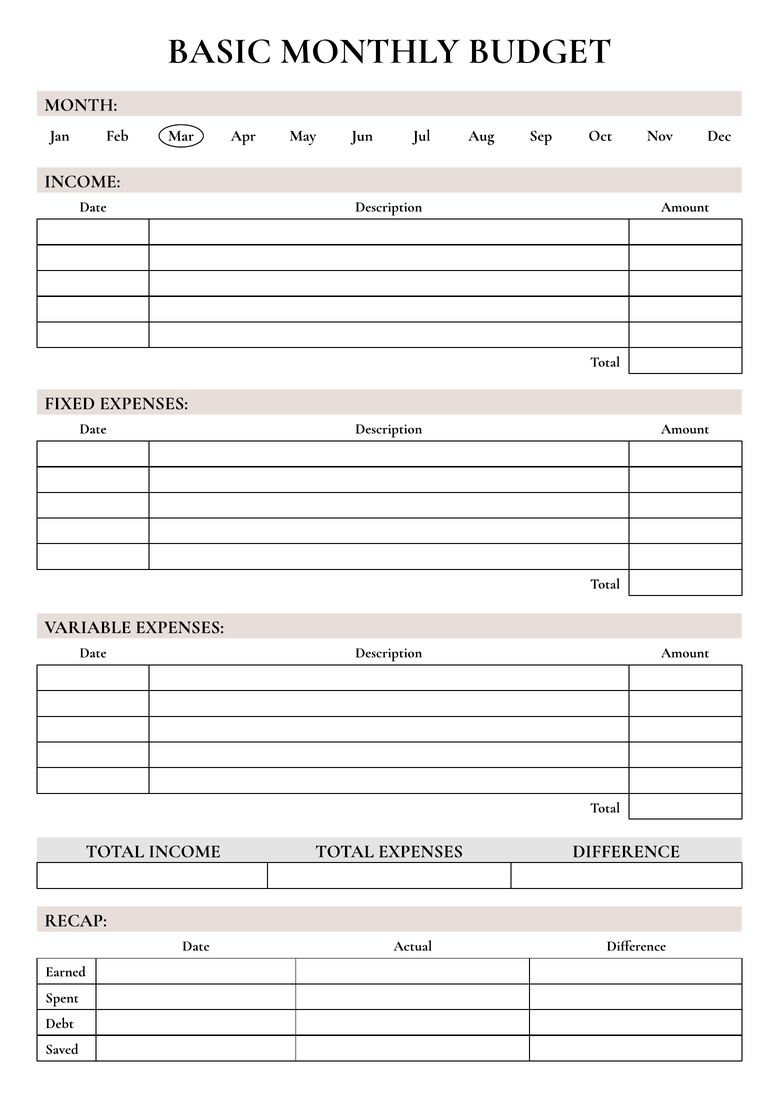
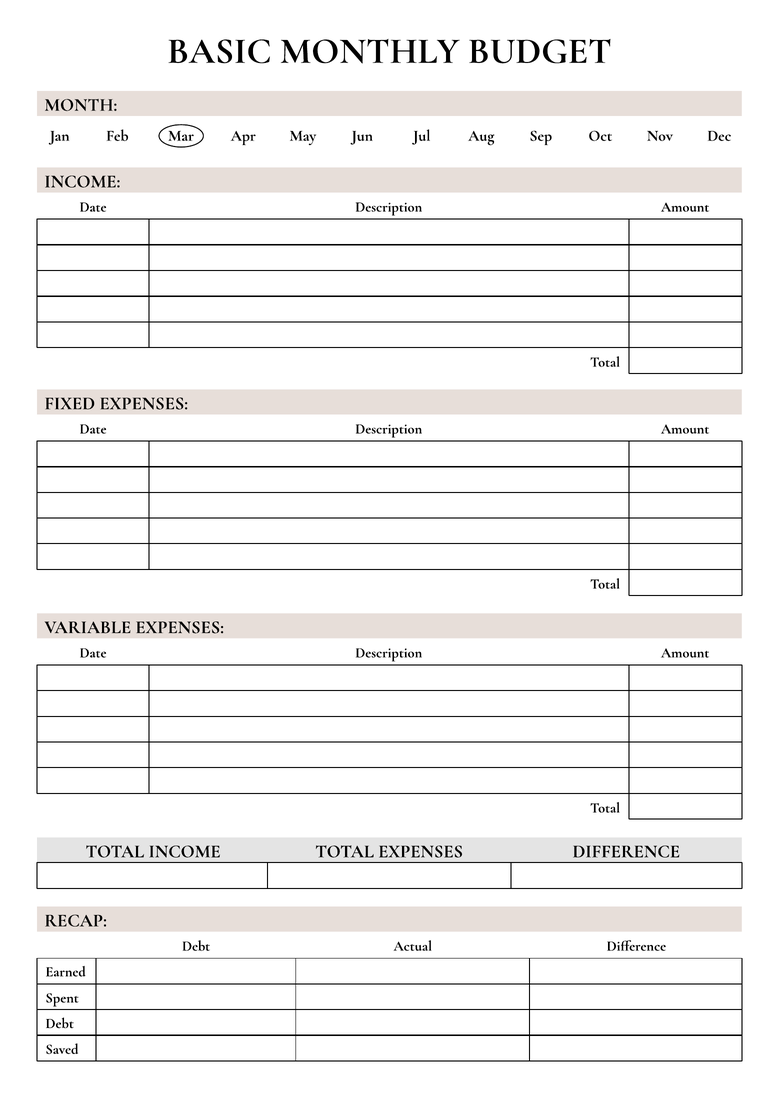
Date: Date -> Debt (196, 947)
